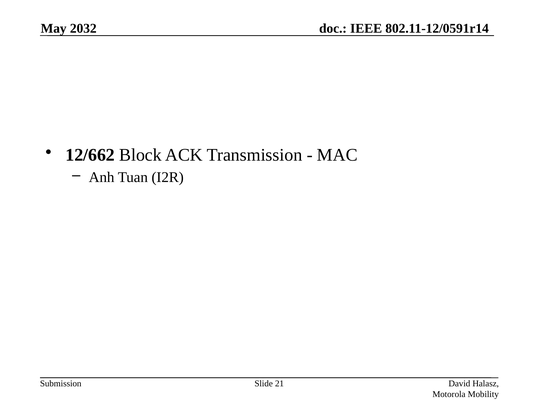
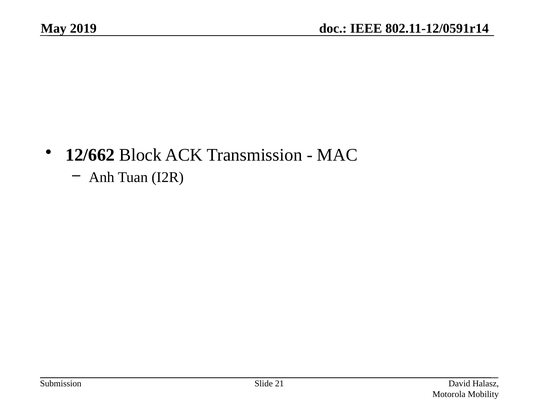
2032: 2032 -> 2019 (83, 28)
